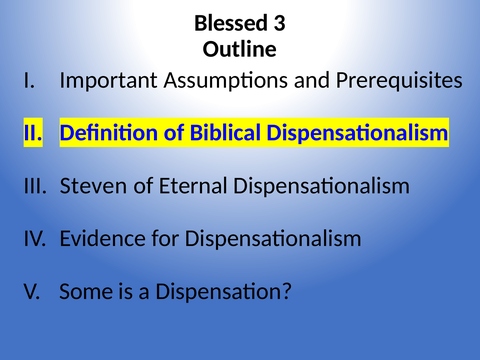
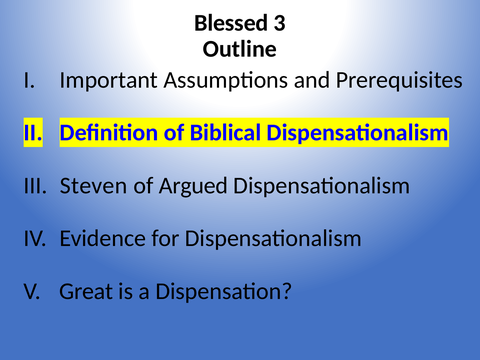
Eternal: Eternal -> Argued (193, 186)
Some: Some -> Great (86, 291)
